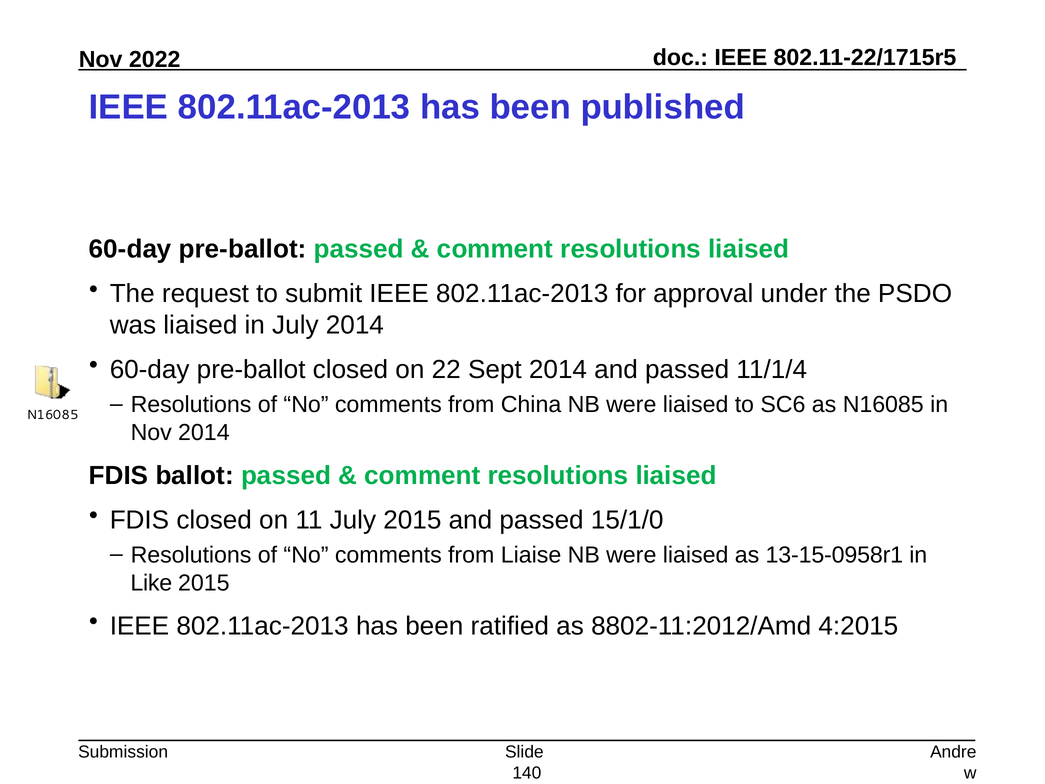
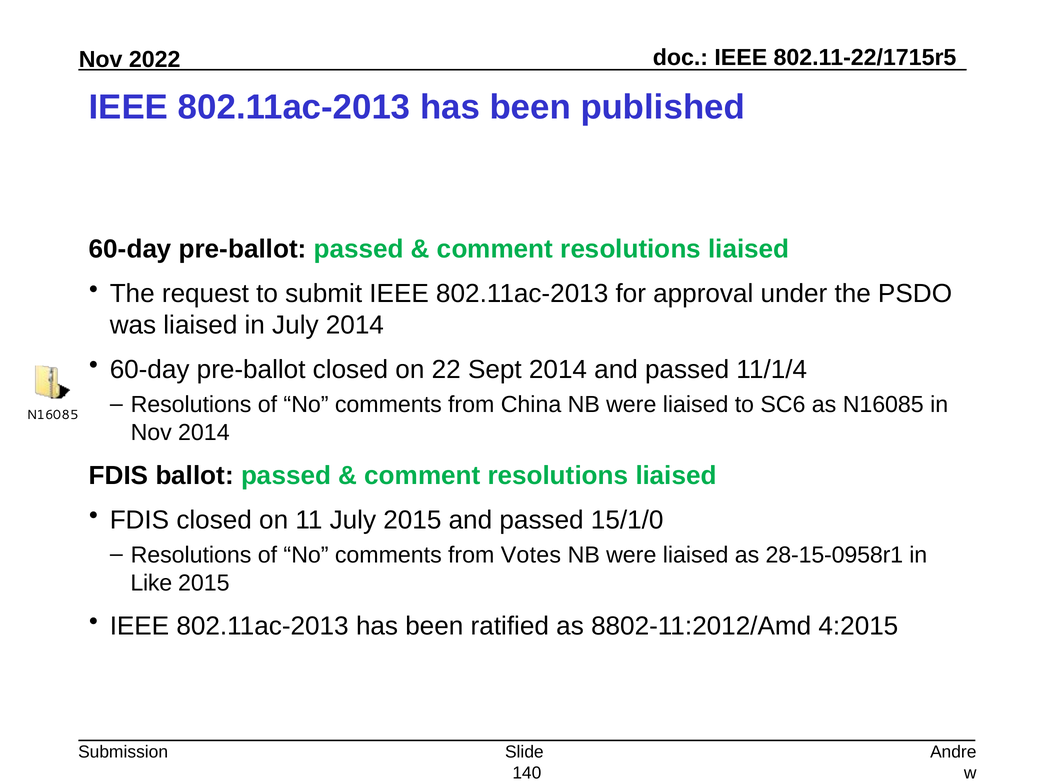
Liaise: Liaise -> Votes (531, 555)
13-15-0958r1: 13-15-0958r1 -> 28-15-0958r1 (834, 555)
